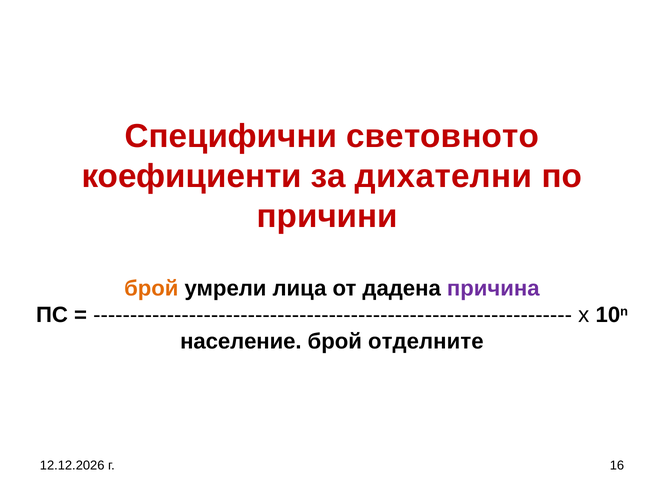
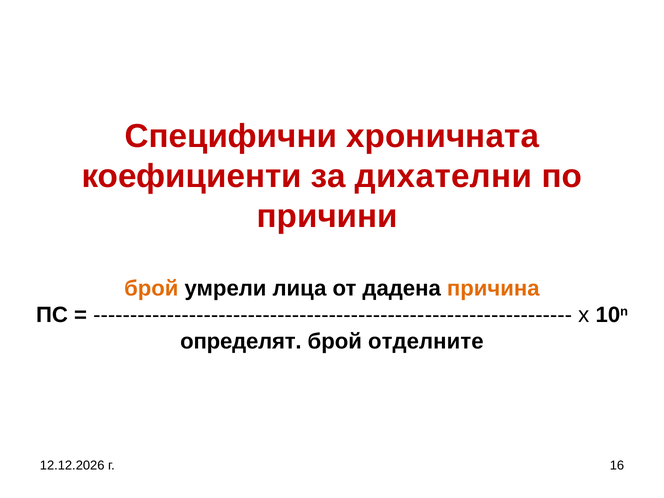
световното: световното -> хроничната (443, 137)
причина colour: purple -> orange (493, 288)
население: население -> определят (241, 342)
